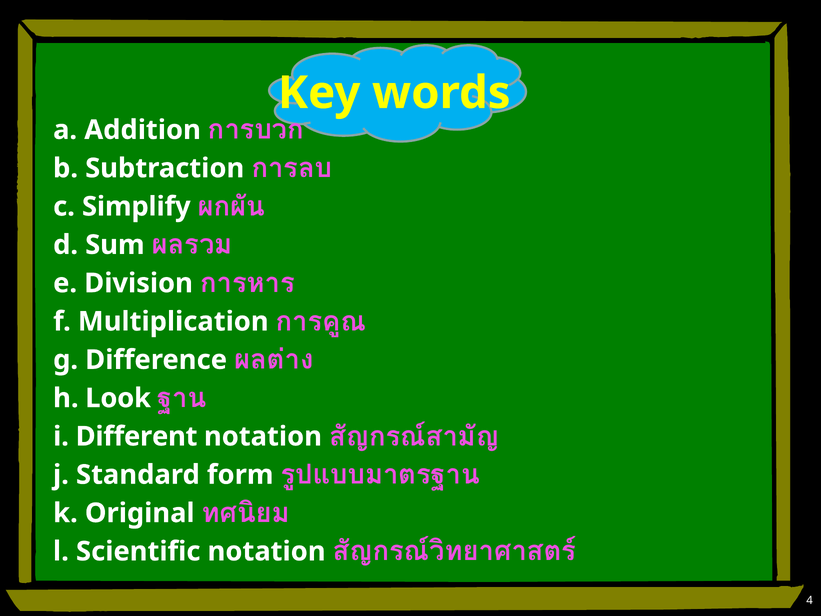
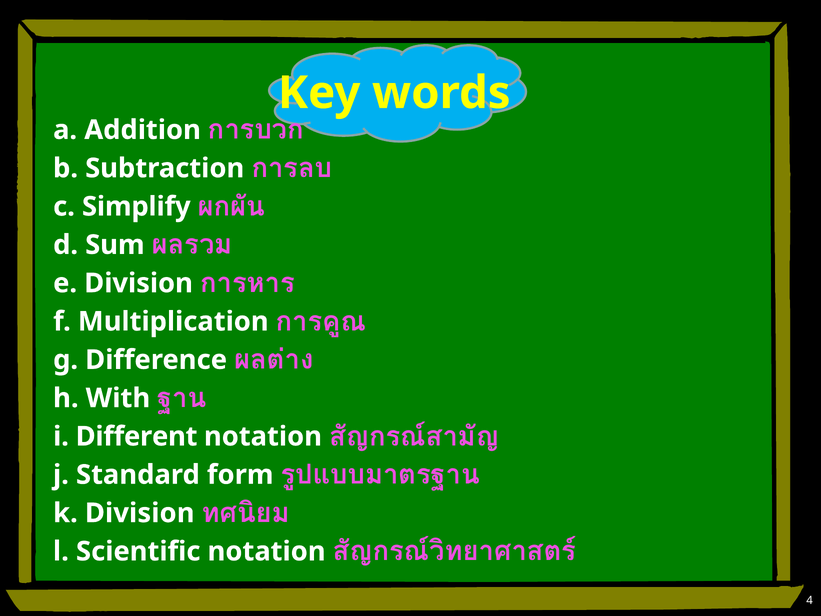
Look: Look -> With (118, 398)
k Original: Original -> Division (140, 513)
